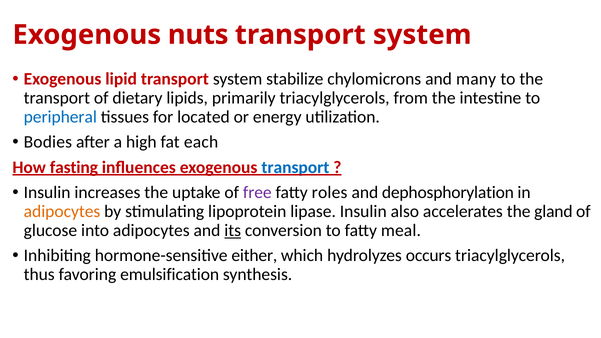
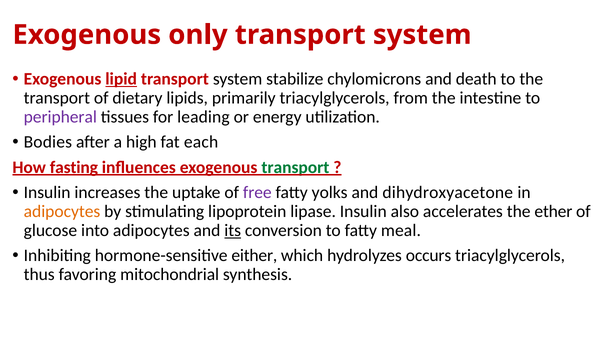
nuts: nuts -> only (198, 35)
lipid underline: none -> present (121, 79)
many: many -> death (476, 79)
peripheral colour: blue -> purple (60, 117)
located: located -> leading (203, 117)
transport colour: blue -> green (295, 167)
roles: roles -> yolks (330, 192)
dephosphorylation: dephosphorylation -> dihydroxyacetone (448, 192)
gland: gland -> ether (553, 211)
emulsification: emulsification -> mitochondrial (170, 274)
